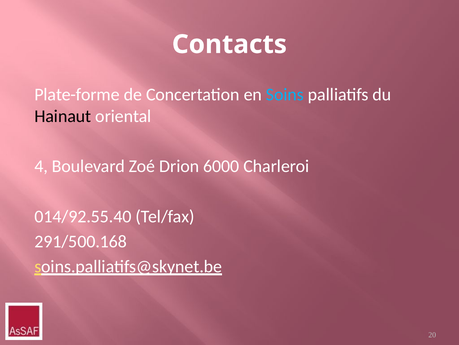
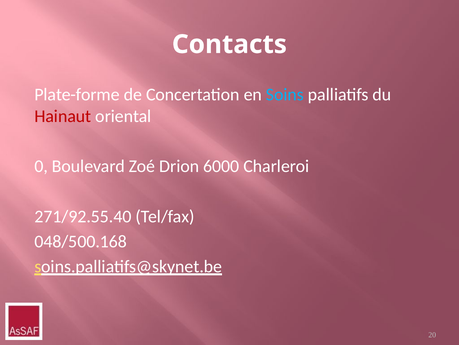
Hainaut colour: black -> red (63, 116)
4: 4 -> 0 (41, 166)
014/92.55.40: 014/92.55.40 -> 271/92.55.40 (83, 216)
291/500.168: 291/500.168 -> 048/500.168 (81, 241)
